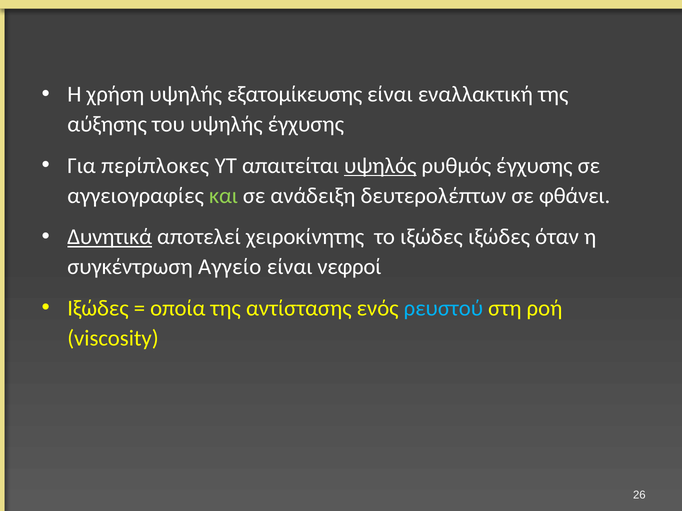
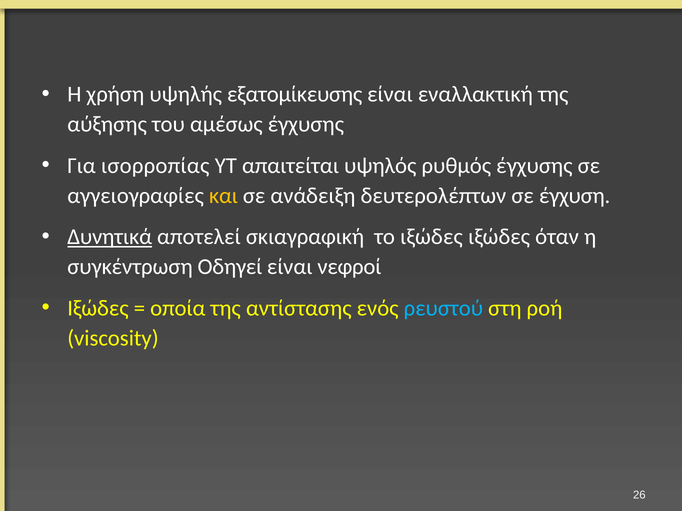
του υψηλής: υψηλής -> αμέσως (226, 124)
περίπλοκες: περίπλοκες -> ισορροπίας (155, 166)
υψηλός underline: present -> none (380, 166)
και colour: light green -> yellow (223, 196)
φθάνει: φθάνει -> έγχυση (575, 196)
χειροκίνητης: χειροκίνητης -> σκιαγραφική (305, 237)
Αγγείο: Αγγείο -> Οδηγεί (230, 267)
